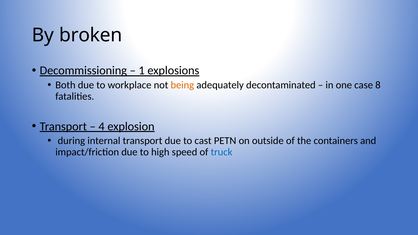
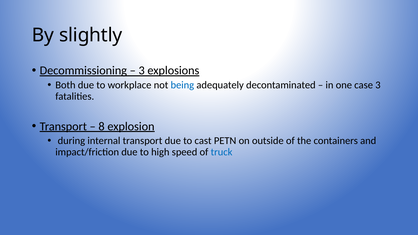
broken: broken -> slightly (91, 35)
1: 1 -> 3 (142, 71)
being colour: orange -> blue (182, 85)
case 8: 8 -> 3 (378, 85)
4: 4 -> 8 (102, 126)
